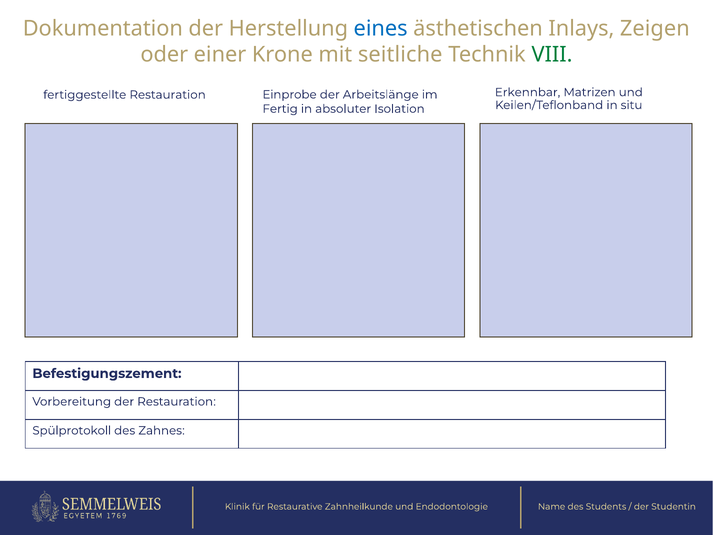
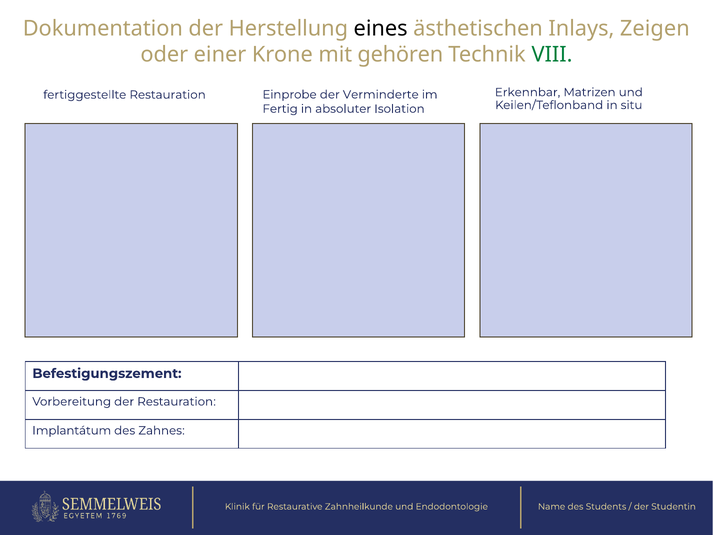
eines colour: blue -> black (381, 28)
seitliche: seitliche -> gehören (400, 54)
Arbeitslänge: Arbeitslänge -> Verminderte (381, 95)
Spülprotokoll: Spülprotokoll -> Implantátum (72, 430)
